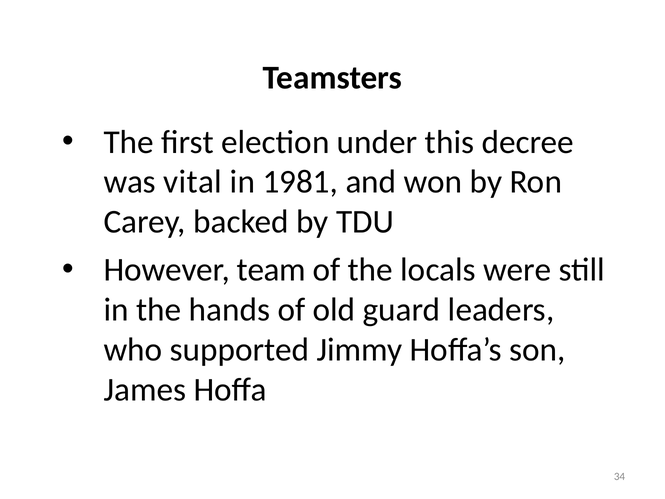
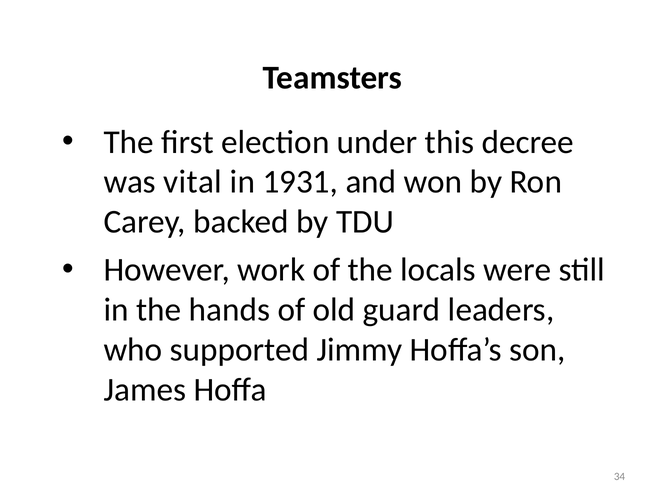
1981: 1981 -> 1931 (300, 182)
team: team -> work (271, 270)
